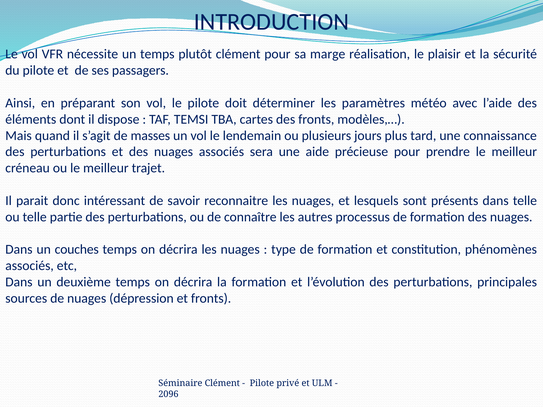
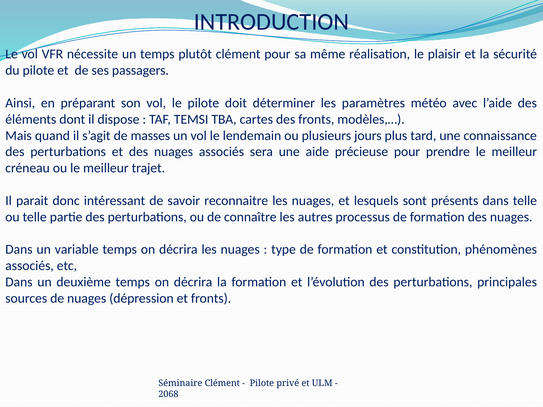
marge: marge -> même (328, 54)
couches: couches -> variable (77, 250)
2096: 2096 -> 2068 (168, 394)
